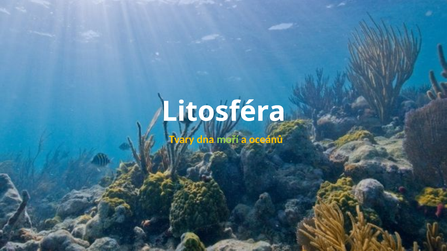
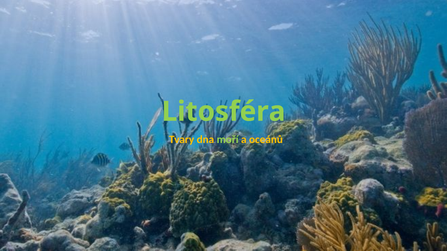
Litosféra colour: white -> light green (224, 112)
